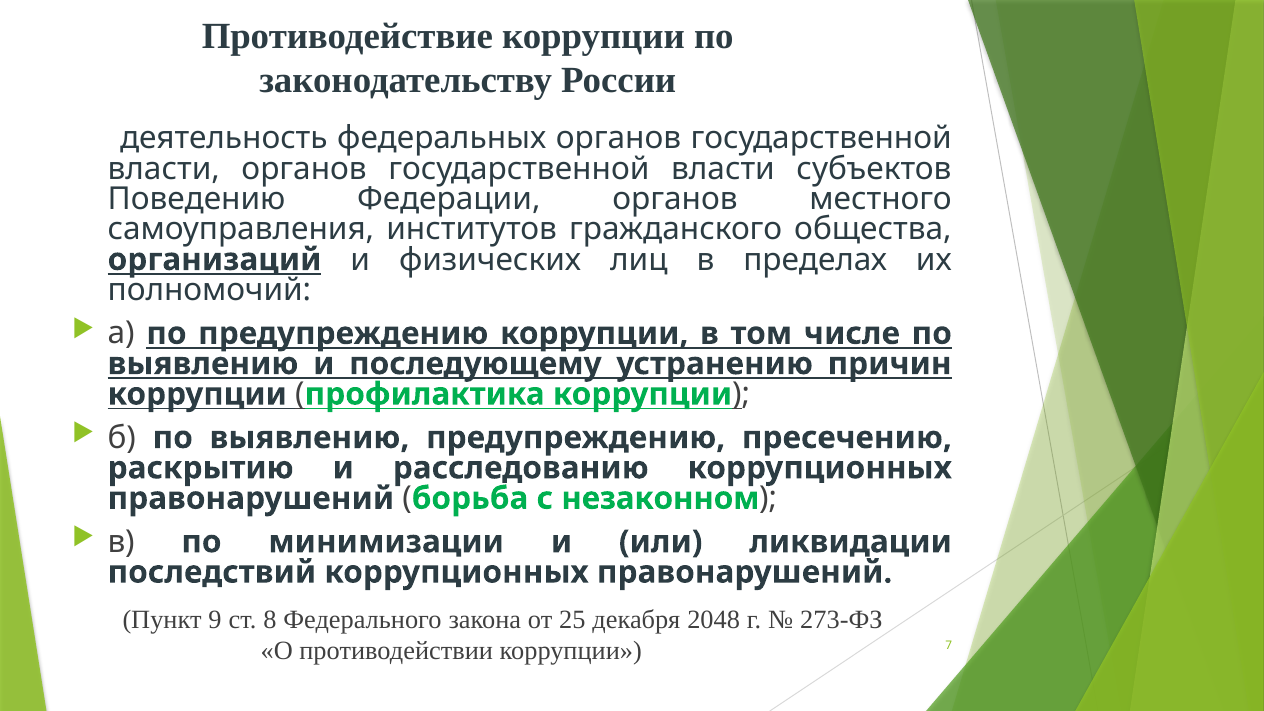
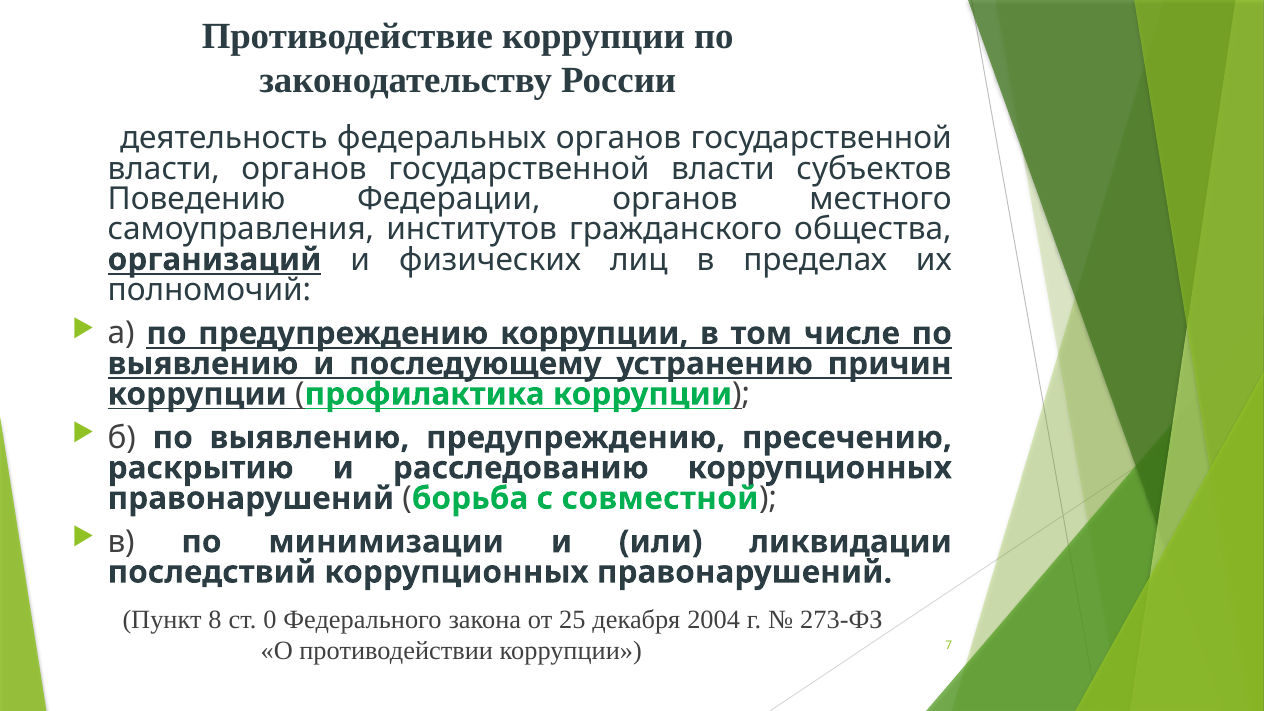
незаконном: незаконном -> совместной (660, 498)
9: 9 -> 8 (215, 620)
8: 8 -> 0 (270, 620)
2048: 2048 -> 2004 (714, 620)
